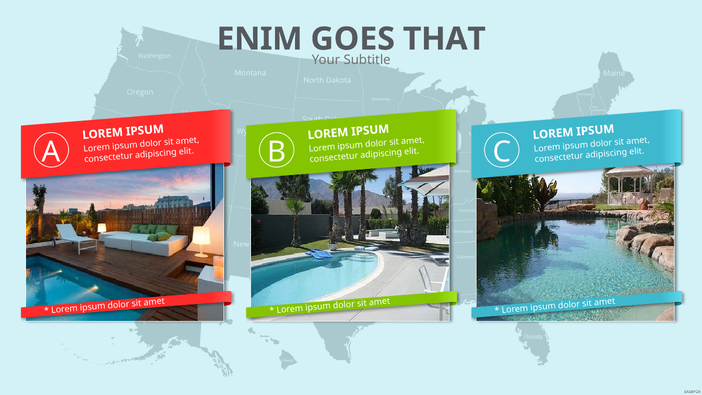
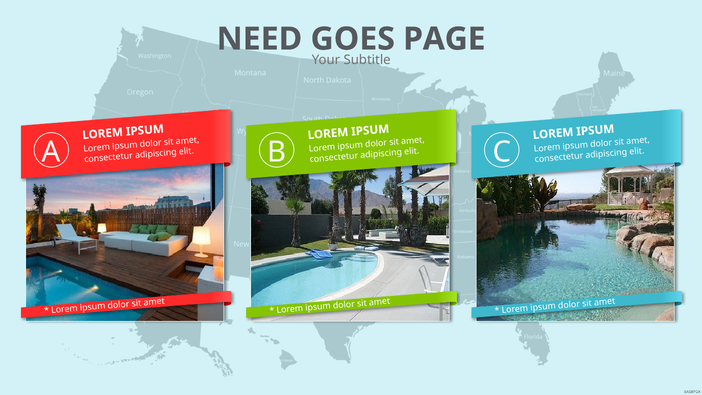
ENIM: ENIM -> NEED (259, 39)
THAT: THAT -> PAGE (444, 39)
